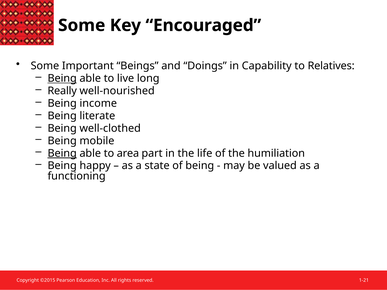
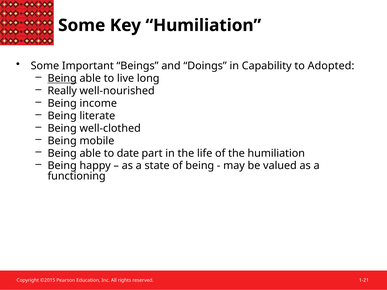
Key Encouraged: Encouraged -> Humiliation (203, 25)
Relatives: Relatives -> Adopted (331, 66)
Being underline: present -> none (62, 153)
area: area -> date (128, 153)
